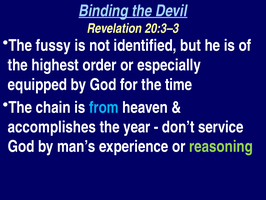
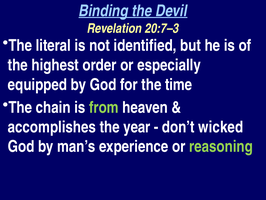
20:3–3: 20:3–3 -> 20:7–3 (162, 28)
fussy: fussy -> literal (53, 45)
from colour: light blue -> light green (104, 107)
service: service -> wicked (221, 127)
